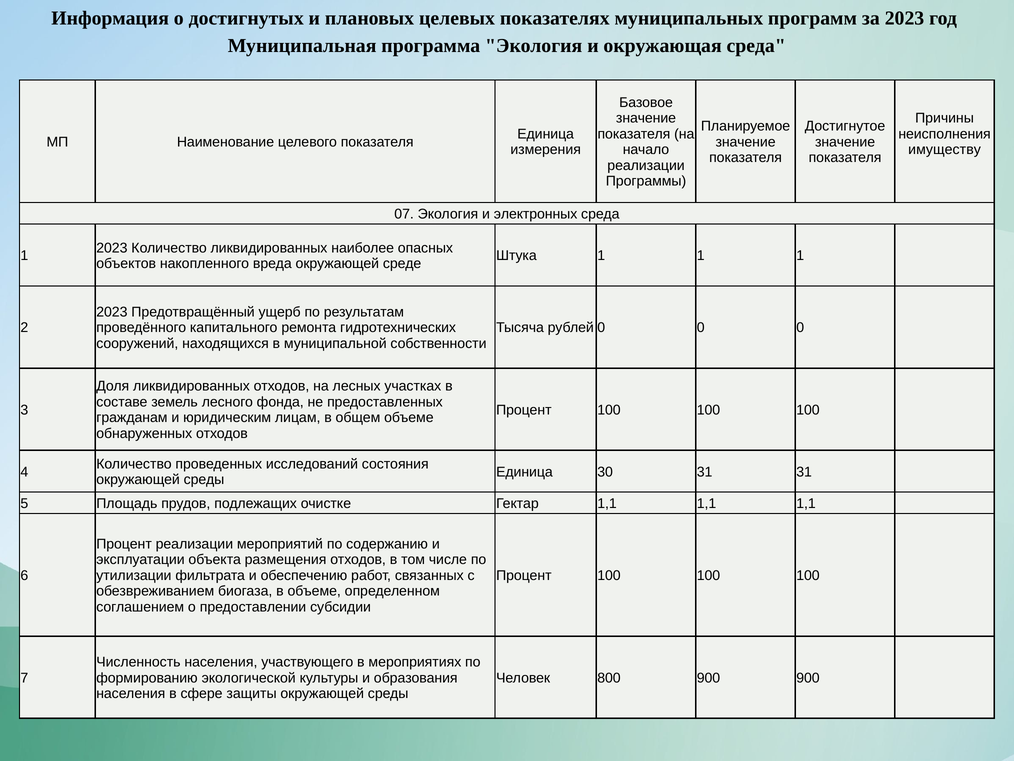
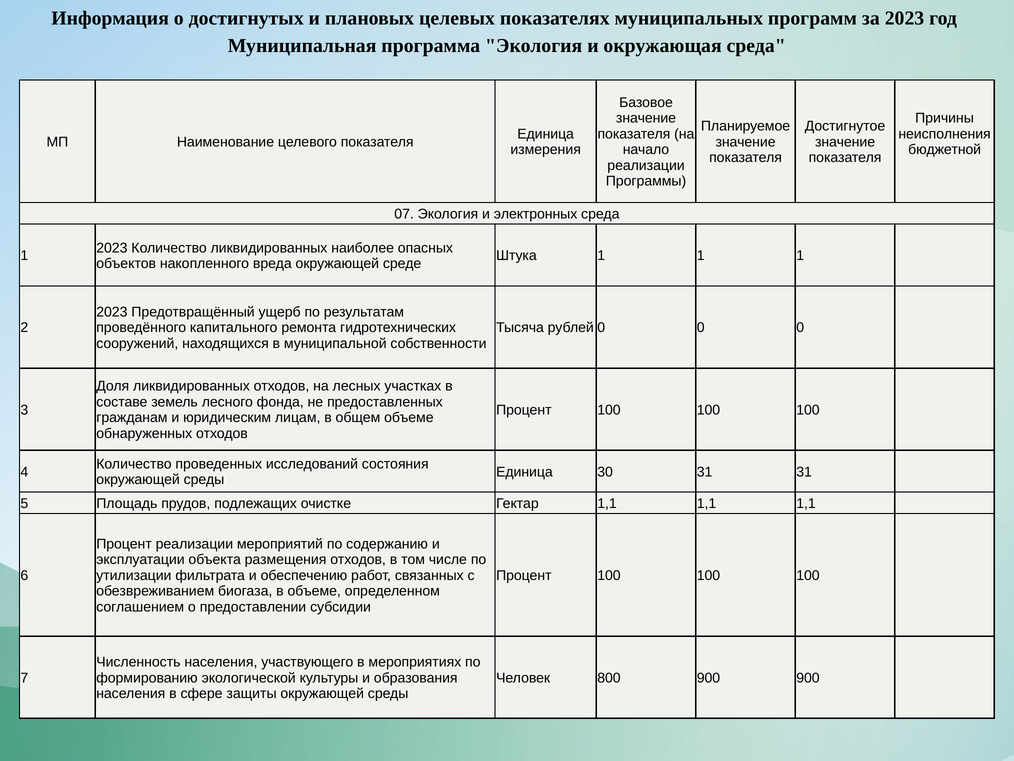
имуществу: имуществу -> бюджетной (945, 150)
